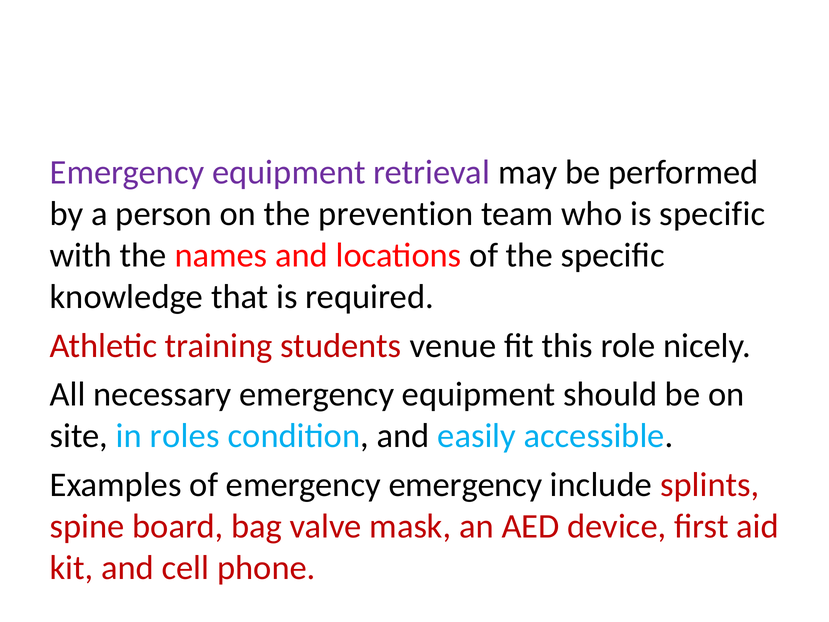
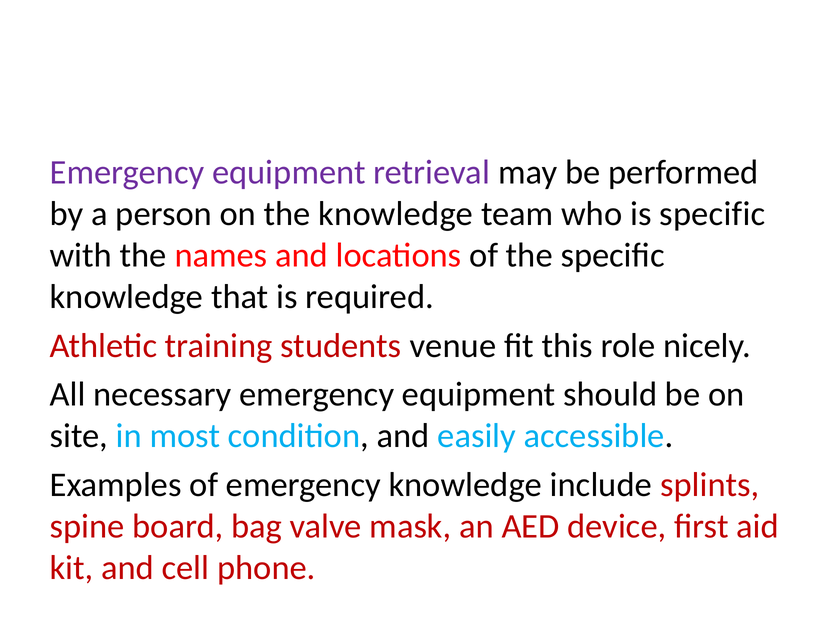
the prevention: prevention -> knowledge (396, 214)
roles: roles -> most (185, 436)
emergency emergency: emergency -> knowledge (465, 485)
